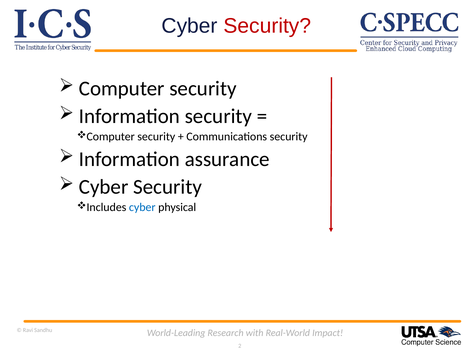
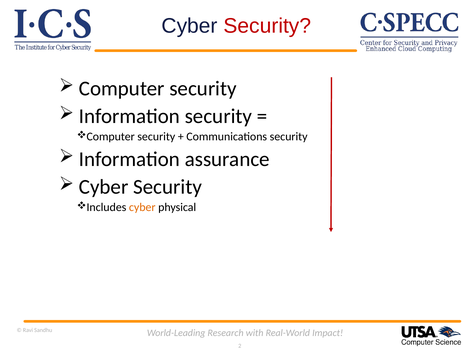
cyber colour: blue -> orange (142, 207)
